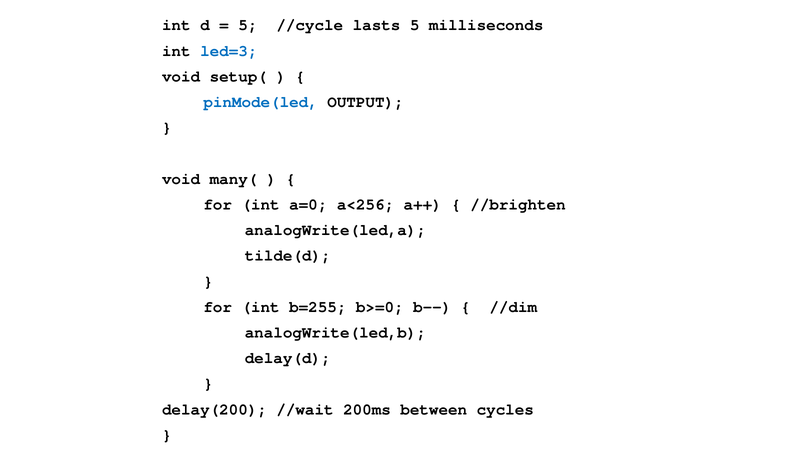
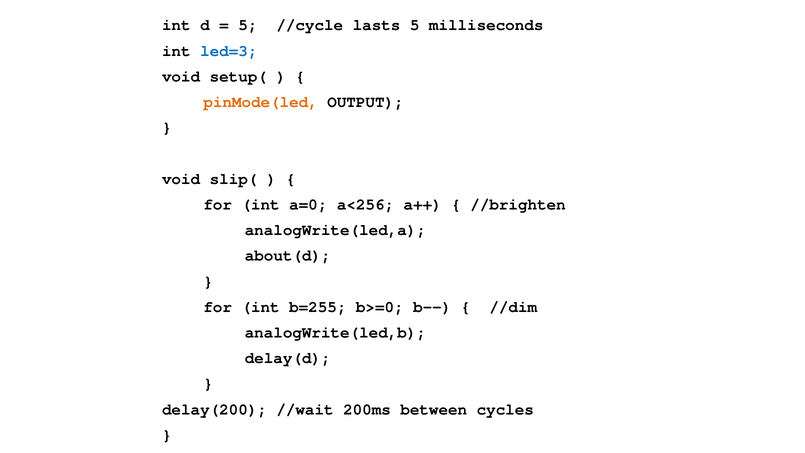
pinMode(led colour: blue -> orange (261, 102)
many(: many( -> slip( (234, 179)
tilde(d: tilde(d -> about(d (288, 256)
